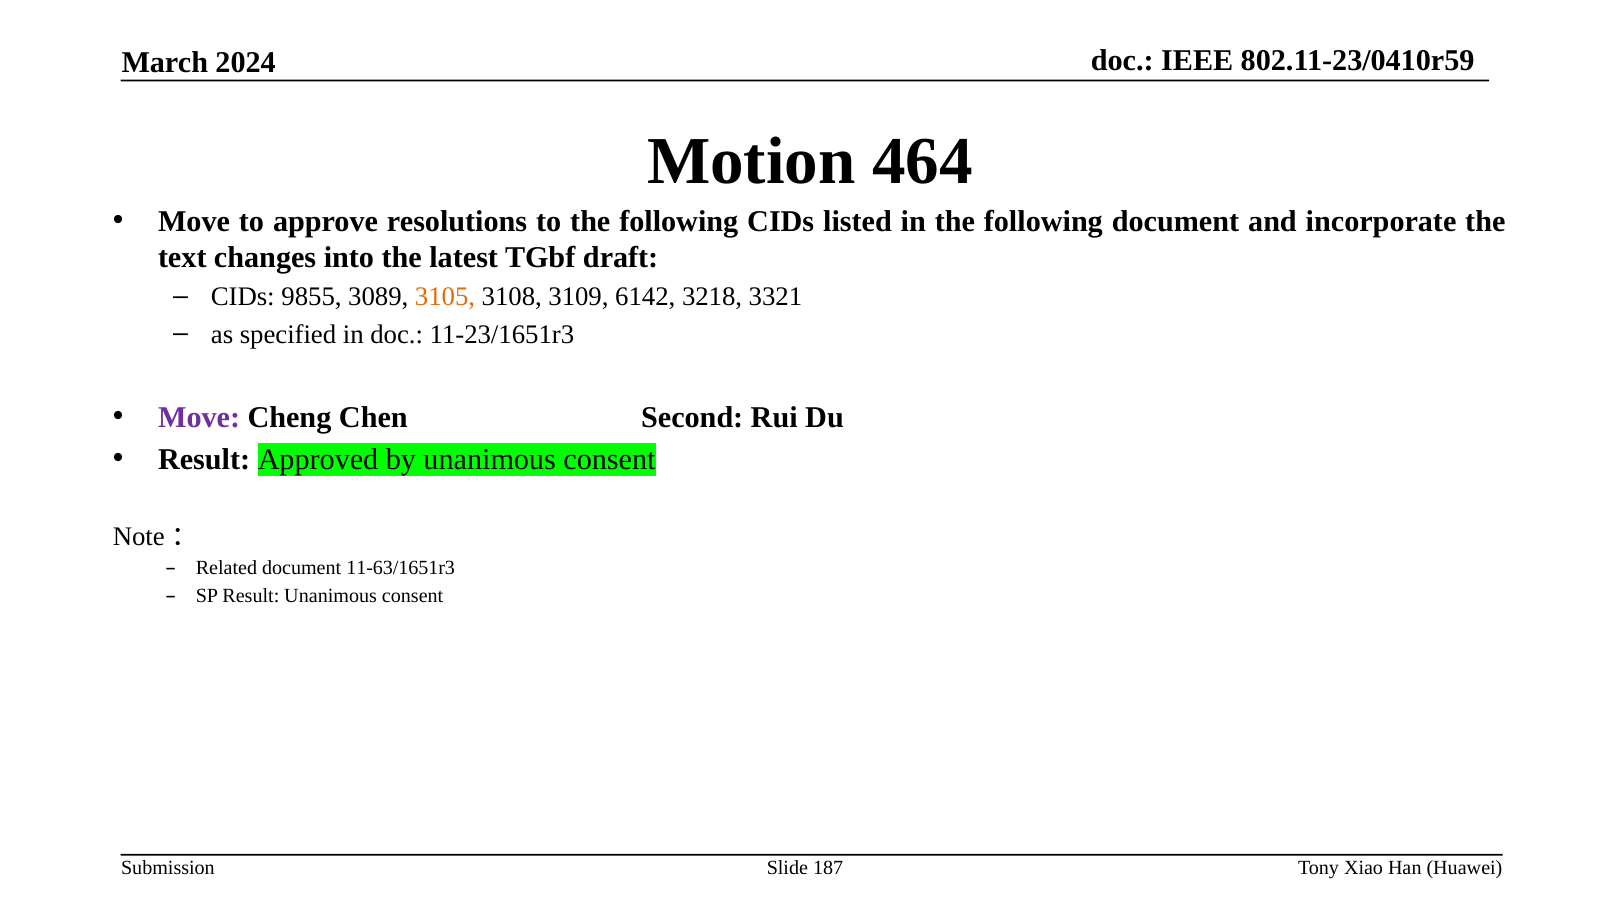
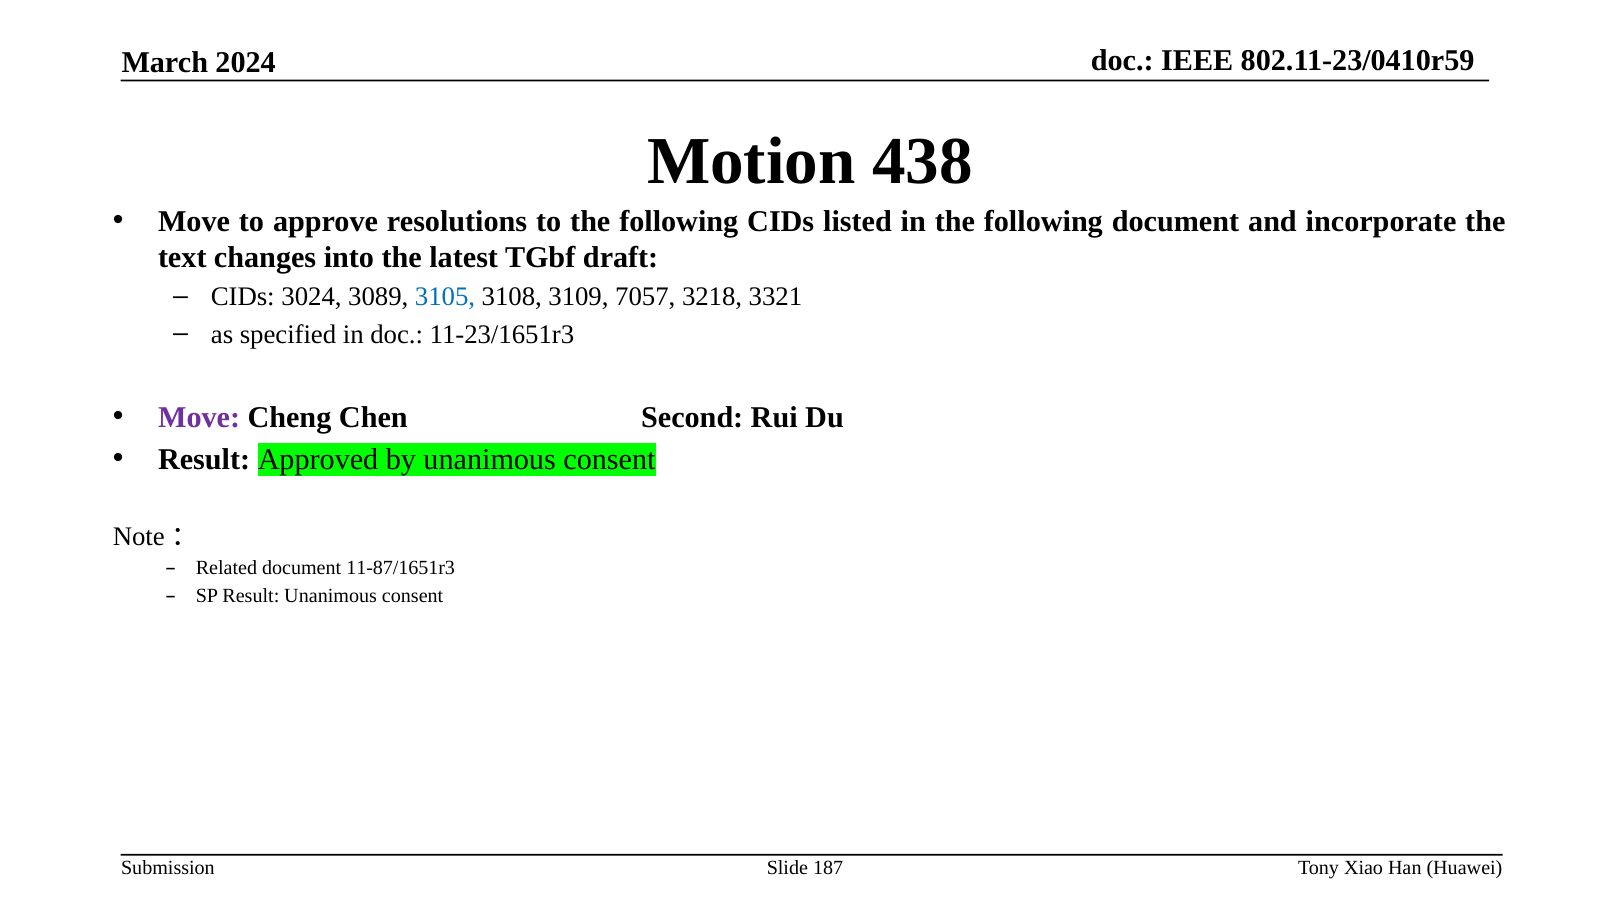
464: 464 -> 438 (922, 162)
9855: 9855 -> 3024 (312, 297)
3105 colour: orange -> blue (445, 297)
6142: 6142 -> 7057 (645, 297)
11-63/1651r3: 11-63/1651r3 -> 11-87/1651r3 (401, 568)
